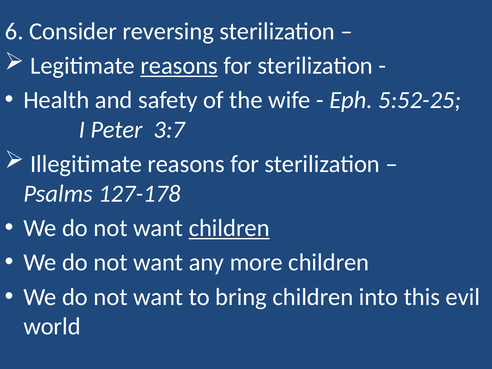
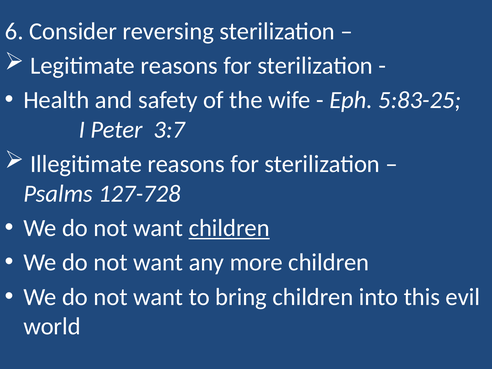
reasons underline: present -> none (179, 66)
5:52-25: 5:52-25 -> 5:83-25 (420, 100)
127-178: 127-178 -> 127-728 (140, 194)
